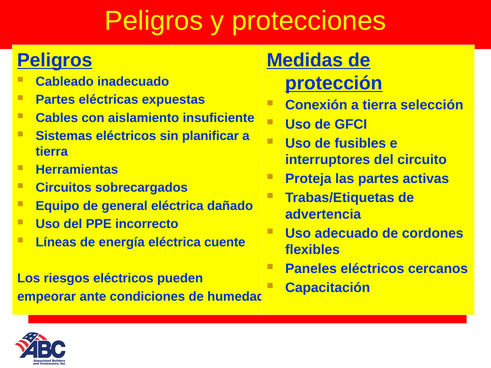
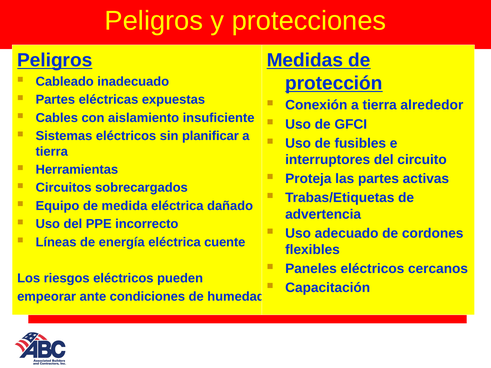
selección: selección -> alrededor (432, 105)
general: general -> medida (124, 206)
